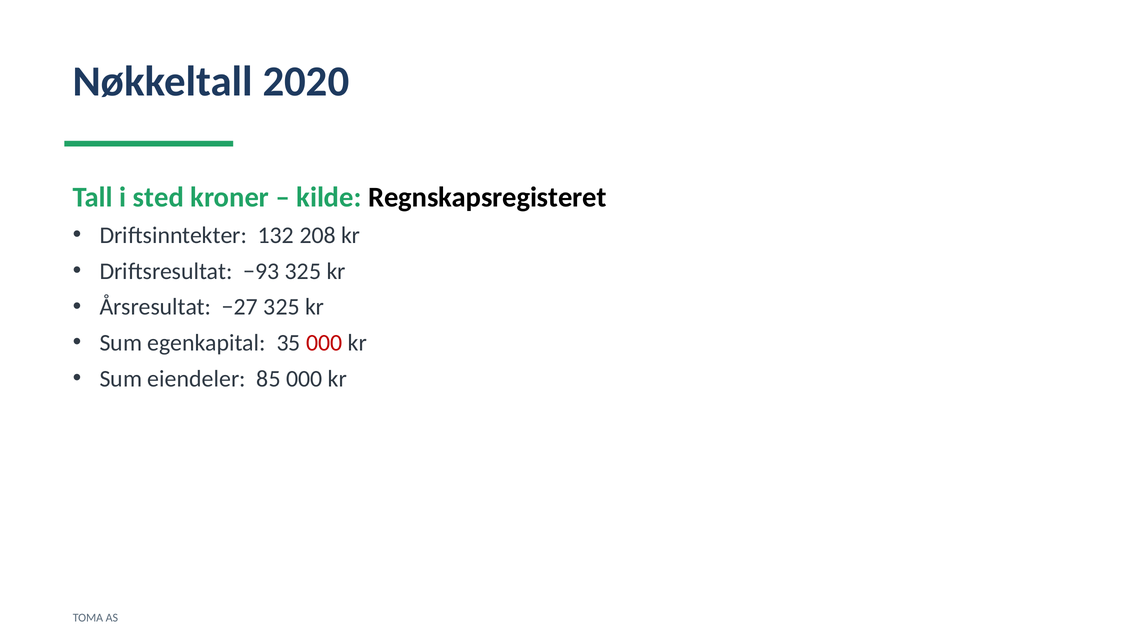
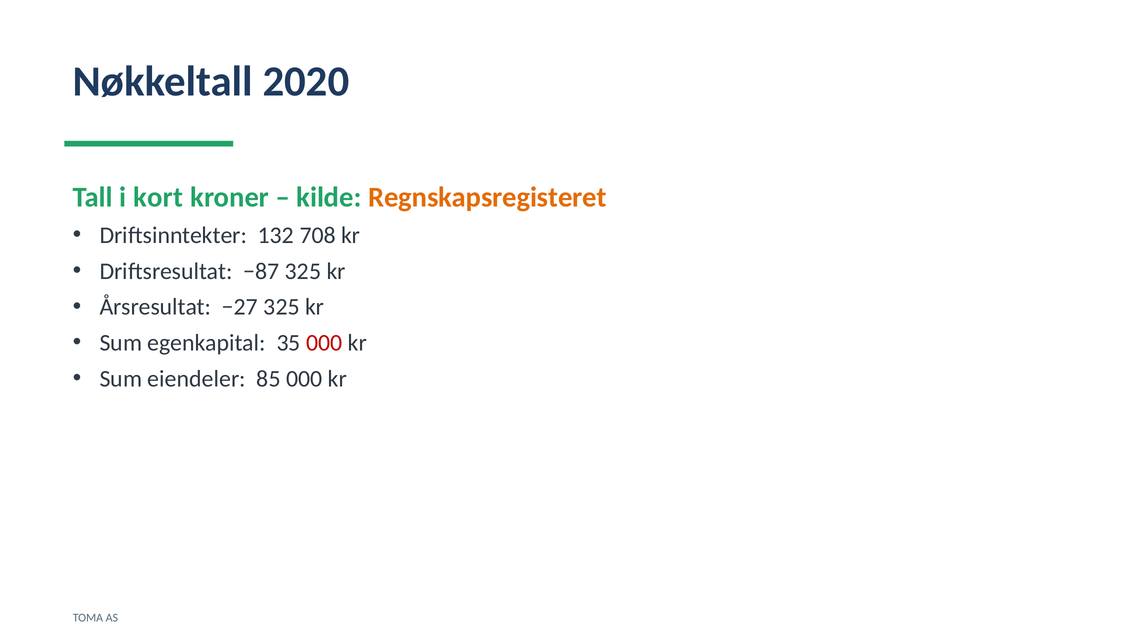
sted: sted -> kort (158, 197)
Regnskapsregisteret colour: black -> orange (487, 197)
208: 208 -> 708 (318, 235)
−93: −93 -> −87 (261, 271)
